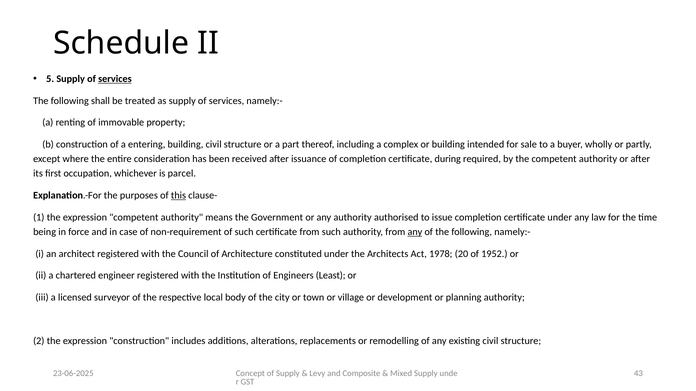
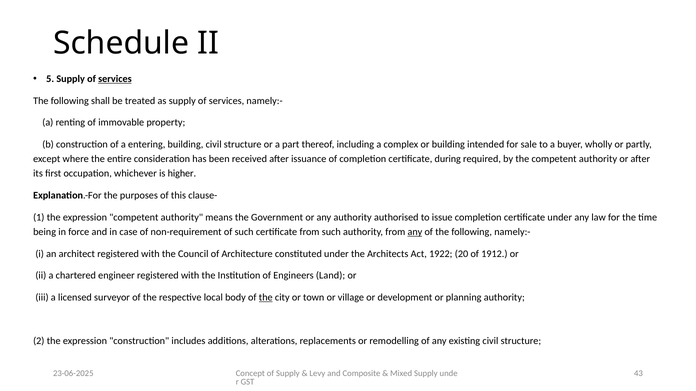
parcel: parcel -> higher (182, 174)
this underline: present -> none (179, 196)
1978: 1978 -> 1922 (441, 254)
1952: 1952 -> 1912 (494, 254)
Least: Least -> Land (331, 276)
the underline: none -> present (266, 298)
